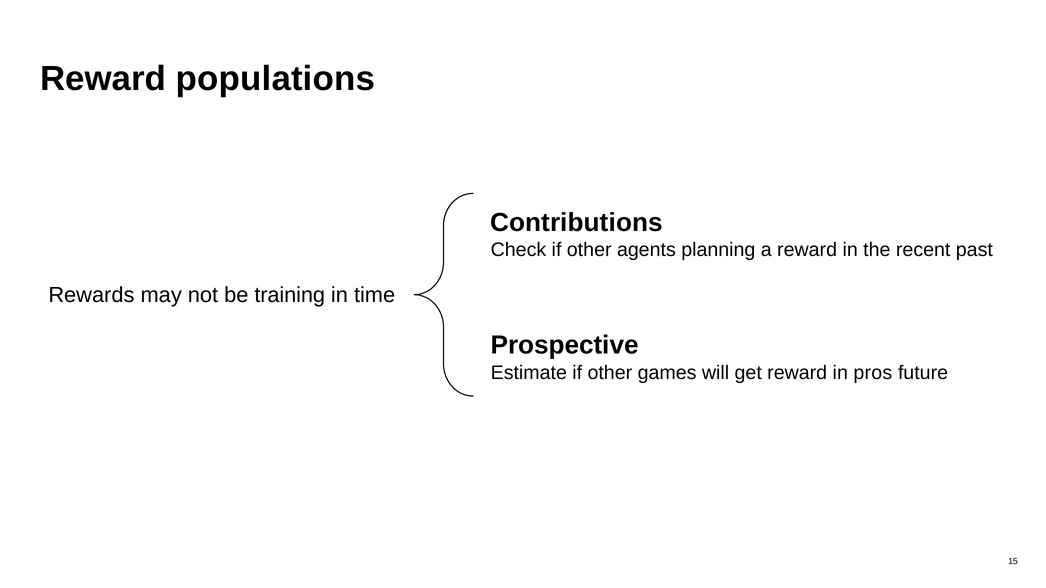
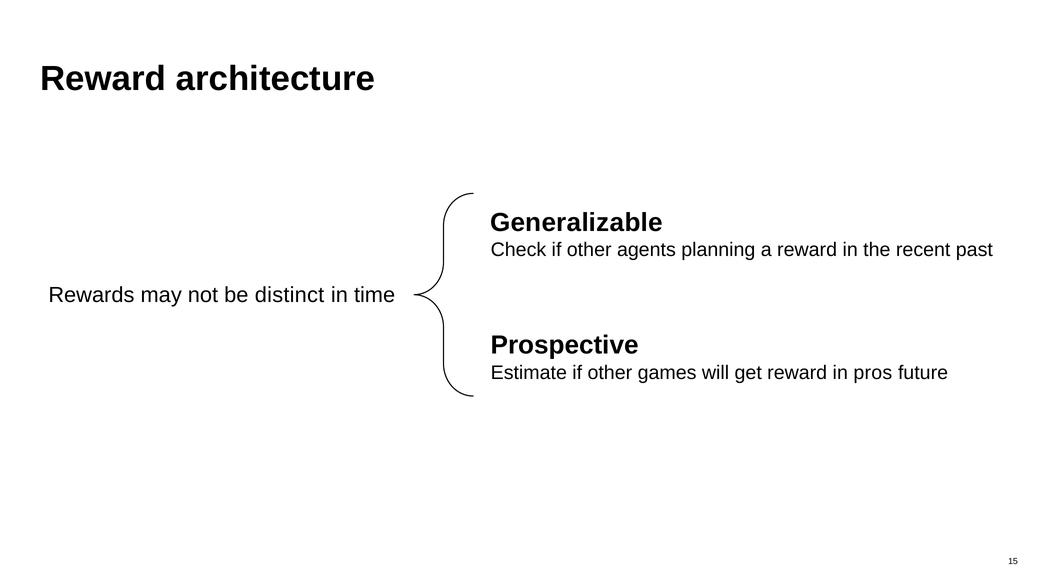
populations: populations -> architecture (276, 79)
Contributions: Contributions -> Generalizable (576, 223)
training: training -> distinct (290, 296)
